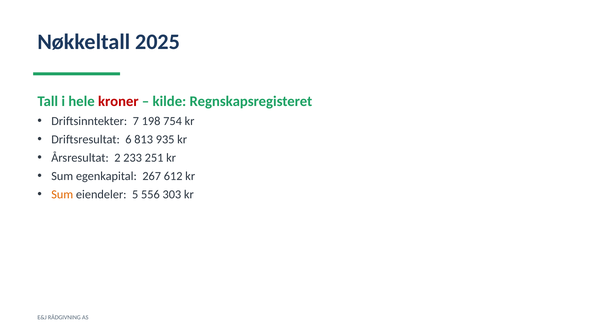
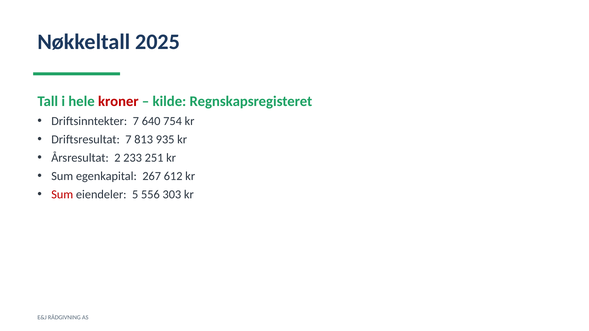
198: 198 -> 640 (151, 121)
Driftsresultat 6: 6 -> 7 (128, 140)
Sum colour: orange -> red (62, 195)
